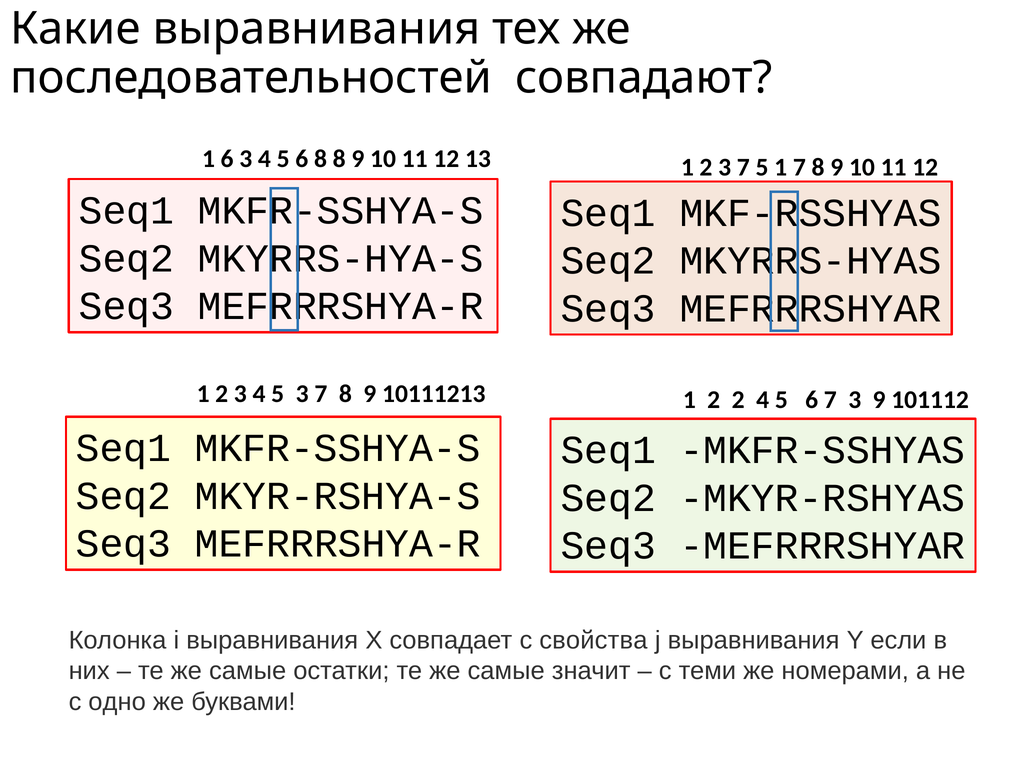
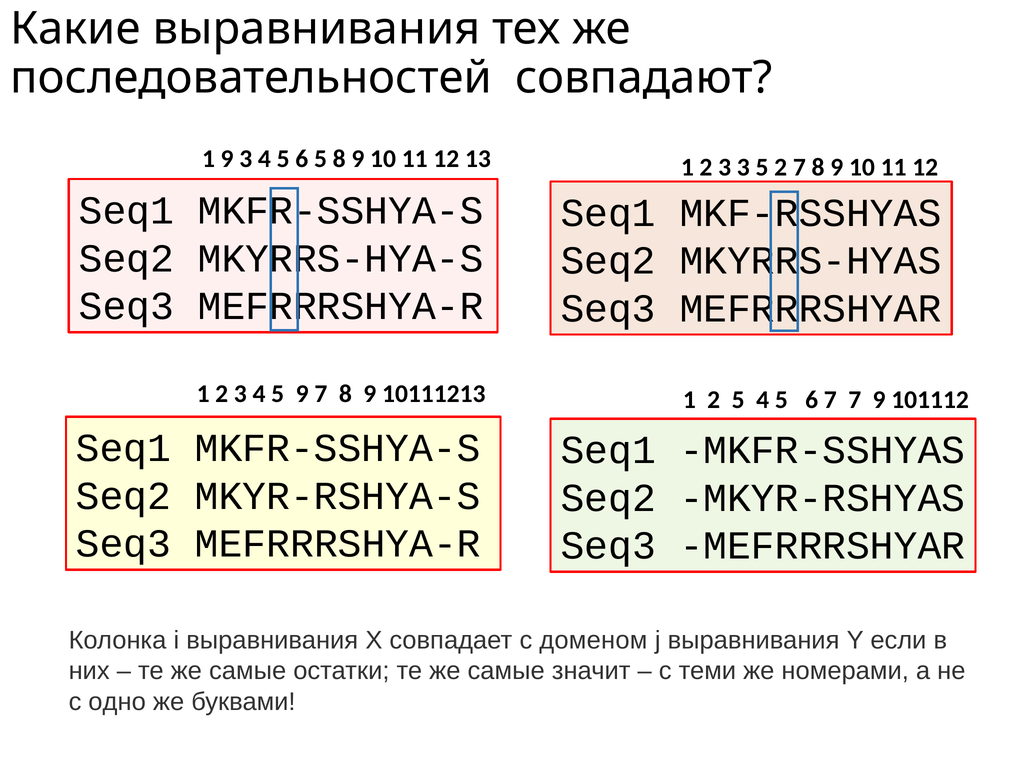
1 6: 6 -> 9 (227, 159)
6 8: 8 -> 5 (321, 159)
2 3 7: 7 -> 3 (743, 167)
5 1: 1 -> 2 (781, 167)
5 3: 3 -> 9 (302, 394)
2 2: 2 -> 5 (738, 400)
7 3: 3 -> 7 (855, 400)
свойства: свойства -> доменом (593, 641)
